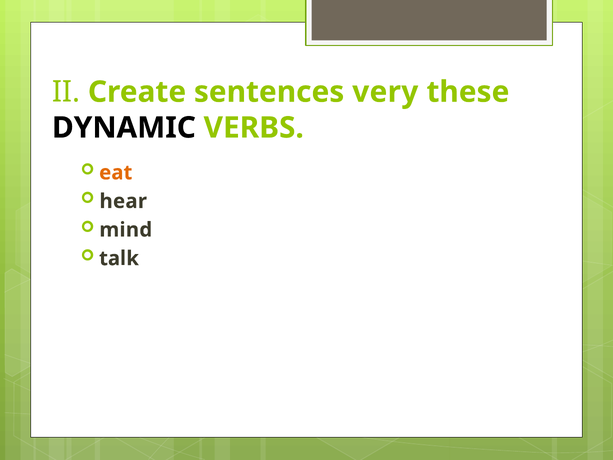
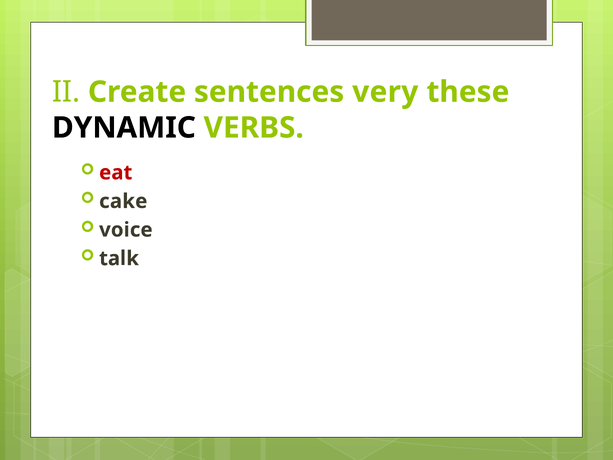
eat colour: orange -> red (116, 173)
hear: hear -> cake (123, 201)
mind: mind -> voice (126, 230)
